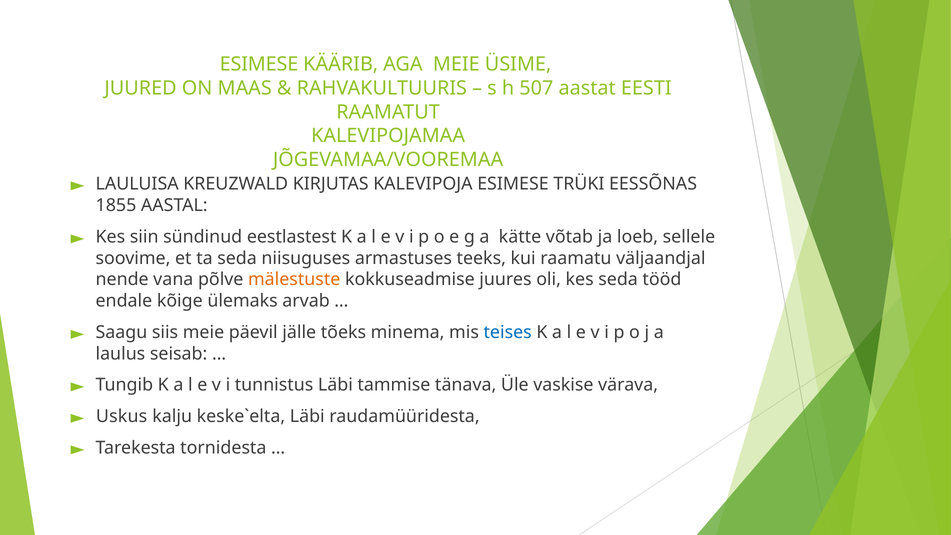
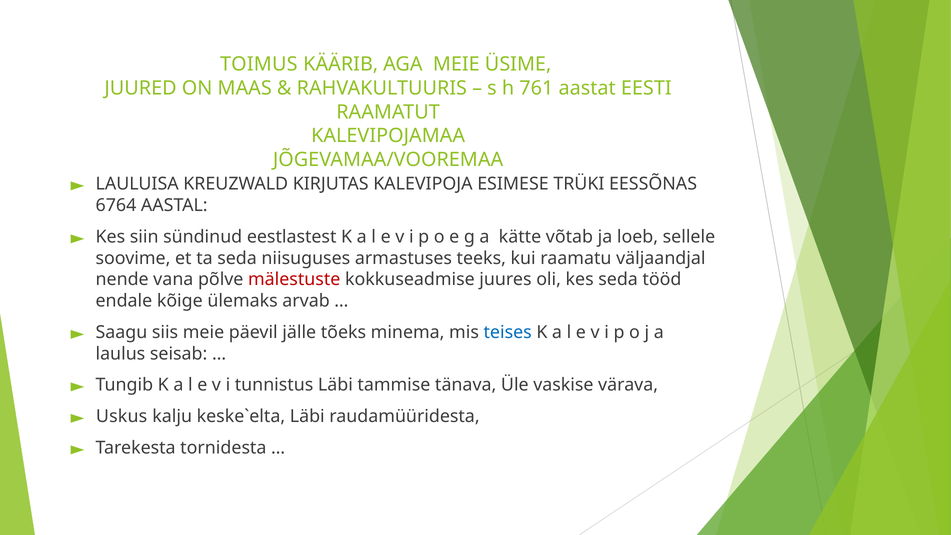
ESIMESE: ESIMESE -> TOIMUS (259, 64)
507: 507 -> 761 (536, 88)
1855: 1855 -> 6764 (116, 205)
mälestuste colour: orange -> red (294, 280)
